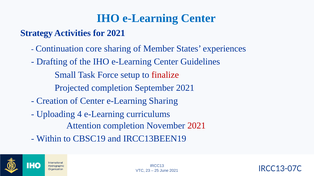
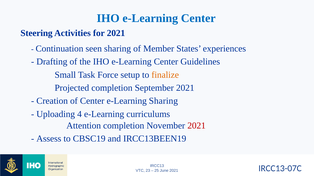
Strategy: Strategy -> Steering (37, 33)
core: core -> seen (94, 49)
finalize colour: red -> orange (165, 75)
Within: Within -> Assess (49, 139)
